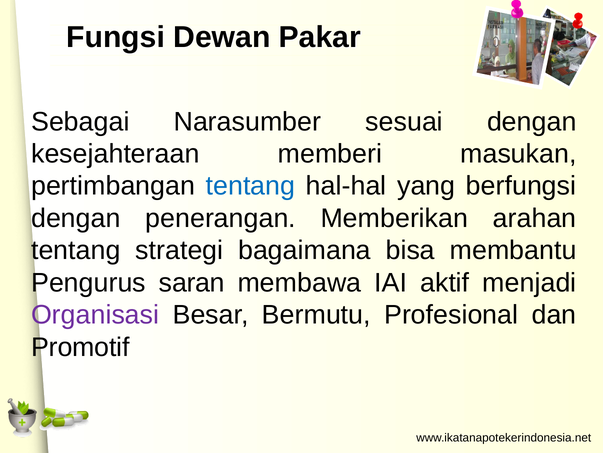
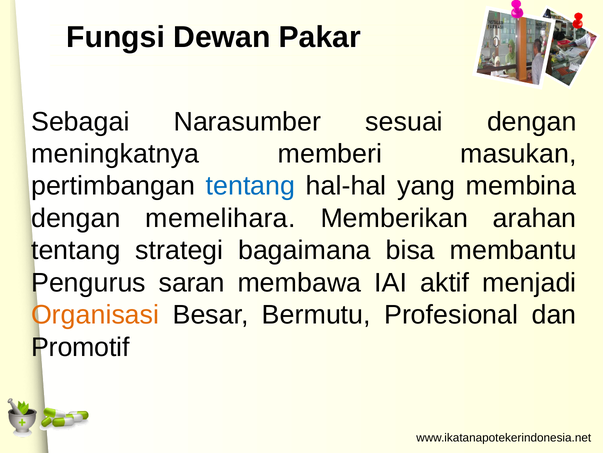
kesejahteraan: kesejahteraan -> meningkatnya (115, 154)
berfungsi: berfungsi -> membina (521, 186)
penerangan: penerangan -> memelihara (221, 218)
Organisasi colour: purple -> orange (95, 314)
